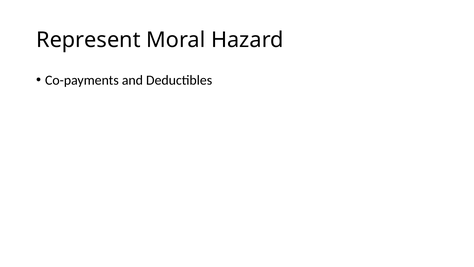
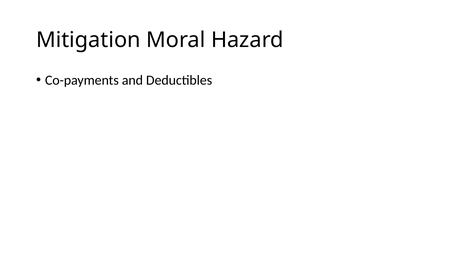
Represent: Represent -> Mitigation (88, 40)
